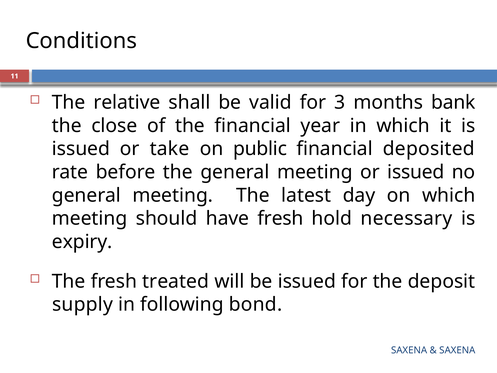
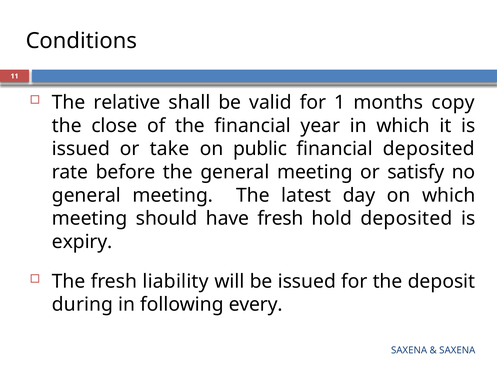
3: 3 -> 1 (340, 102)
bank: bank -> copy (453, 102)
or issued: issued -> satisfy (416, 172)
hold necessary: necessary -> deposited (406, 218)
treated: treated -> liability (176, 281)
supply: supply -> during (83, 304)
bond: bond -> every (256, 304)
